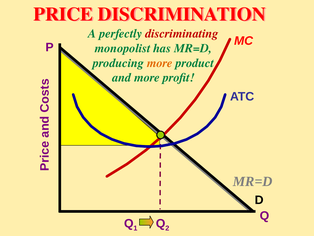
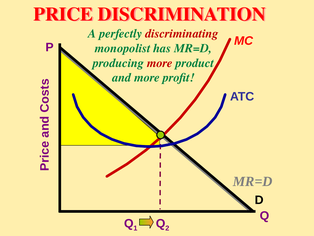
more colour: orange -> red (160, 63)
